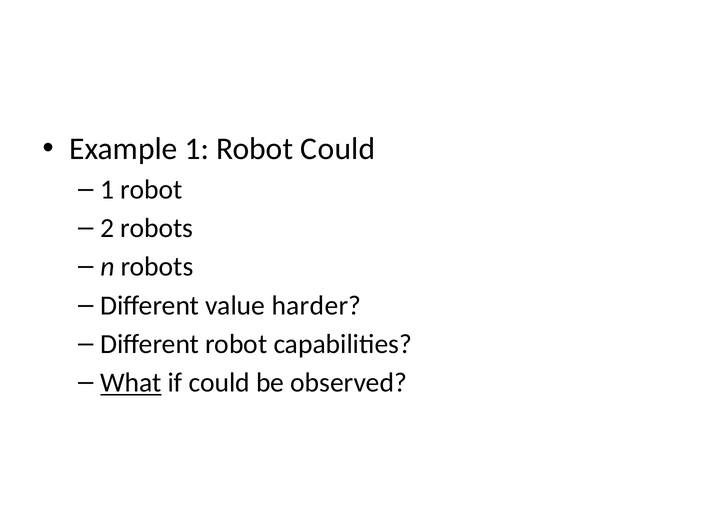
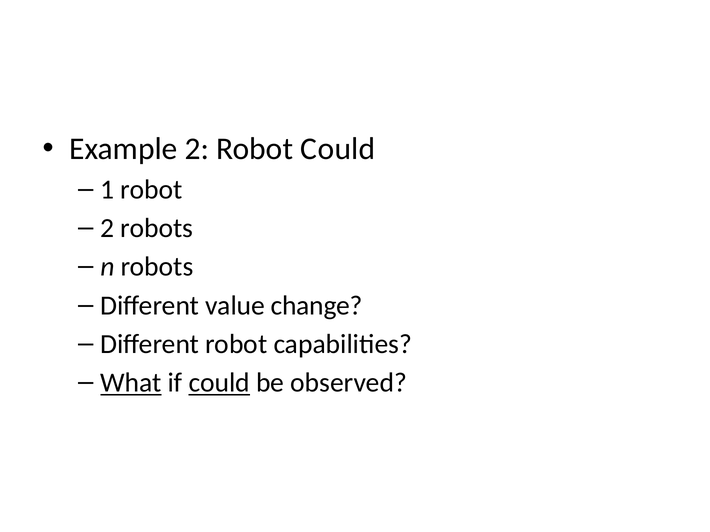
Example 1: 1 -> 2 (197, 149)
harder: harder -> change (317, 306)
could underline: none -> present (219, 383)
